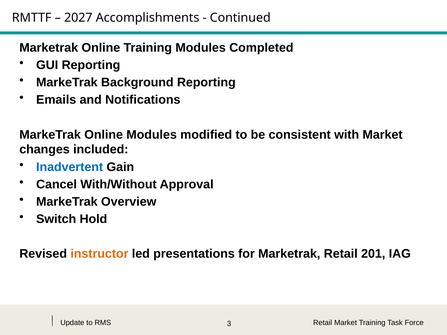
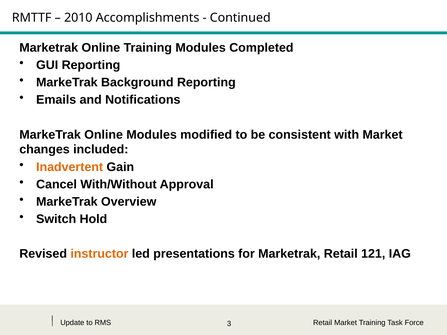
2027: 2027 -> 2010 (78, 18)
Inadvertent colour: blue -> orange (70, 167)
201: 201 -> 121 (373, 254)
